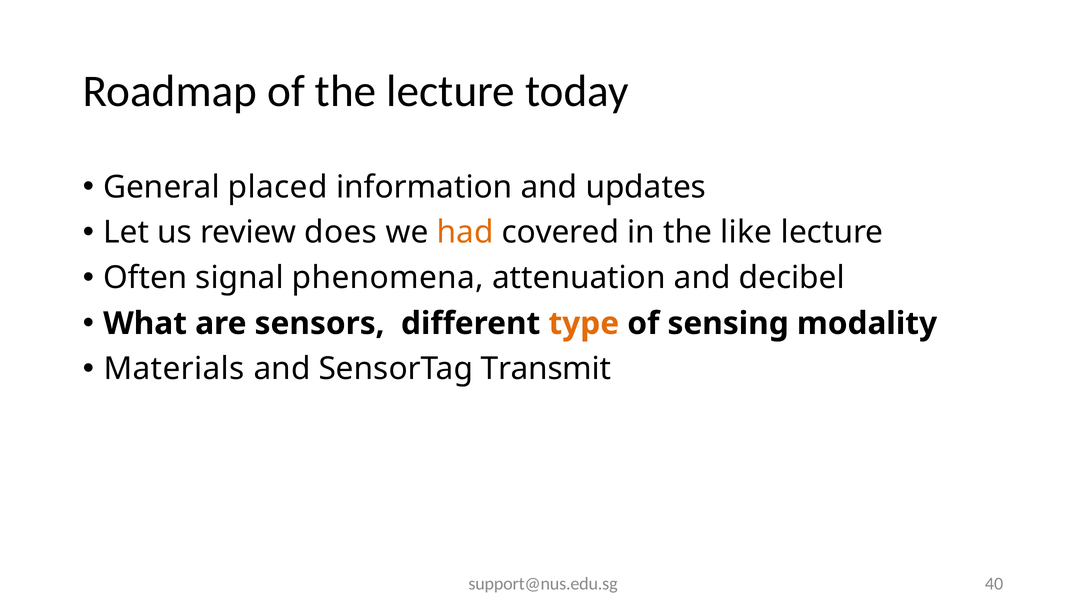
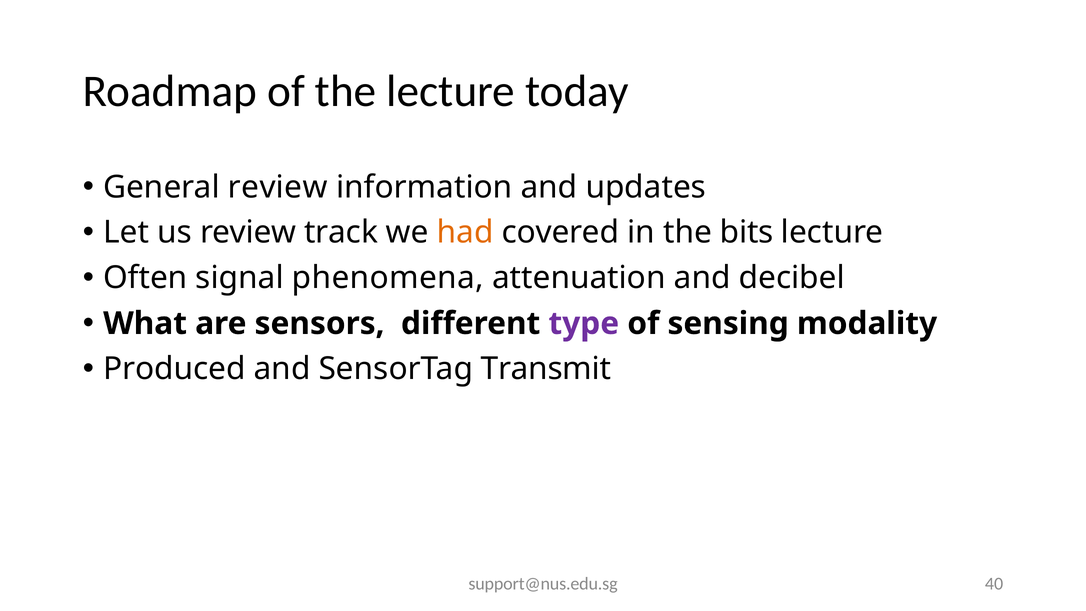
General placed: placed -> review (278, 187)
does: does -> track (341, 232)
like: like -> bits (747, 232)
type colour: orange -> purple (584, 323)
Materials: Materials -> Produced (174, 369)
